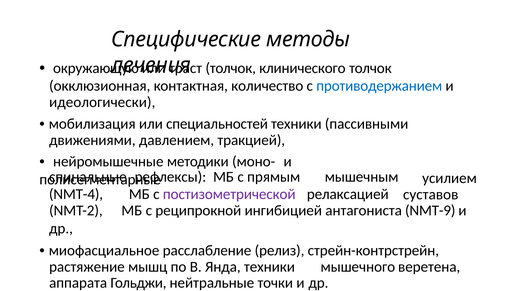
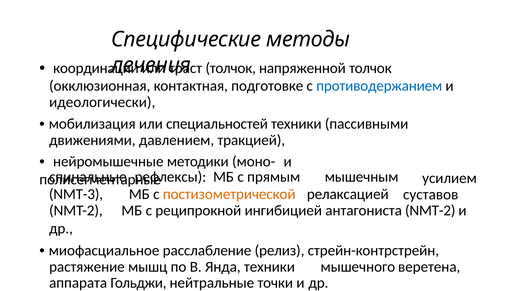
окружающую: окружающую -> координации (96, 68)
клинического: клинического -> напряженной (302, 68)
количество: количество -> подготовке (267, 86)
NMT-4: NMT-4 -> NMT-3 (76, 194)
постизометрической colour: purple -> orange (229, 194)
антагониста NMT-9: NMT-9 -> NMT-2 (430, 210)
